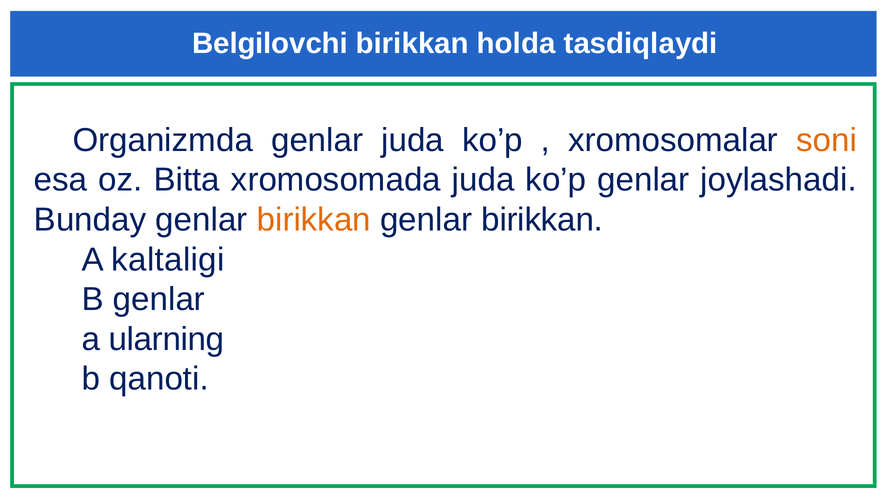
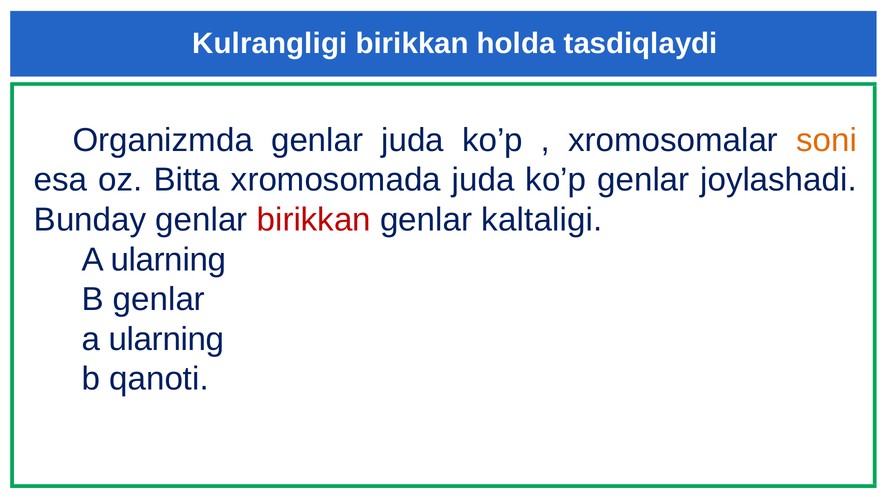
Belgilovchi: Belgilovchi -> Kulrangligi (270, 43)
birikkan colour: orange -> red (314, 220)
birikkan: birikkan -> kaltaligi (542, 220)
kaltaligi: kaltaligi -> ularning (168, 260)
